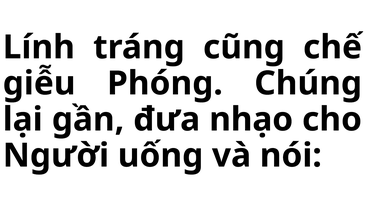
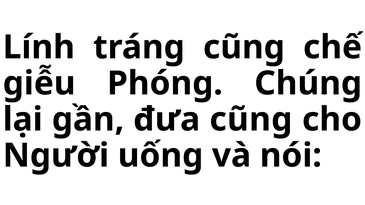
đưa nhạo: nhạo -> cũng (251, 120)
